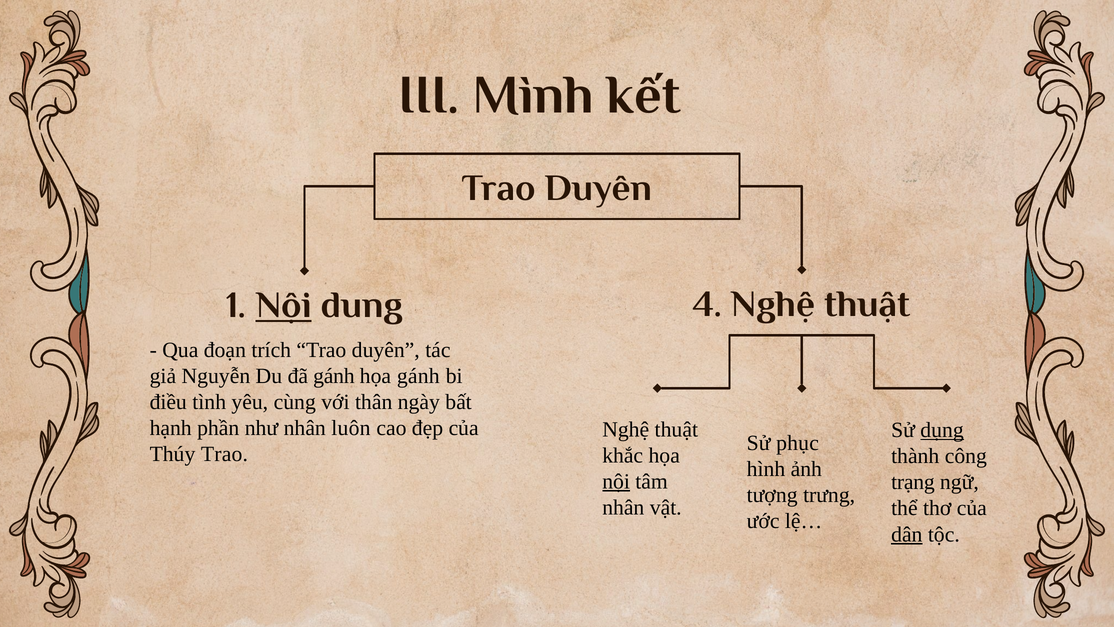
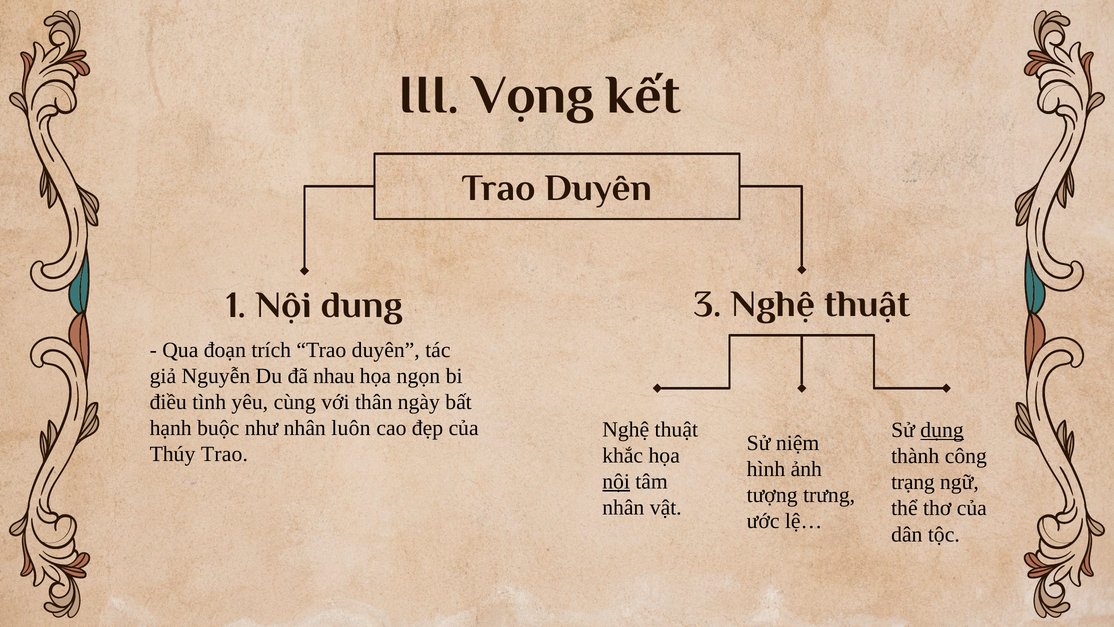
Mình: Mình -> Vọng (533, 95)
Nội underline: present -> none (284, 305)
4: 4 -> 3 (707, 304)
đã gánh: gánh -> nhau (334, 376)
họa gánh: gánh -> ngọn (418, 376)
phần: phần -> buộc (218, 428)
phục: phục -> niệm (798, 443)
dân underline: present -> none (907, 534)
